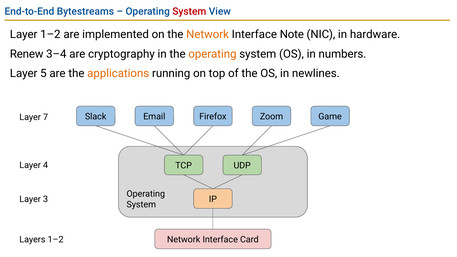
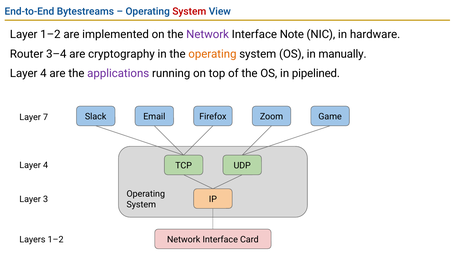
Network colour: orange -> purple (208, 34)
Renew: Renew -> Router (27, 54)
numbers: numbers -> manually (343, 54)
5: 5 -> 4 (43, 74)
applications colour: orange -> purple (118, 74)
newlines: newlines -> pipelined (316, 74)
